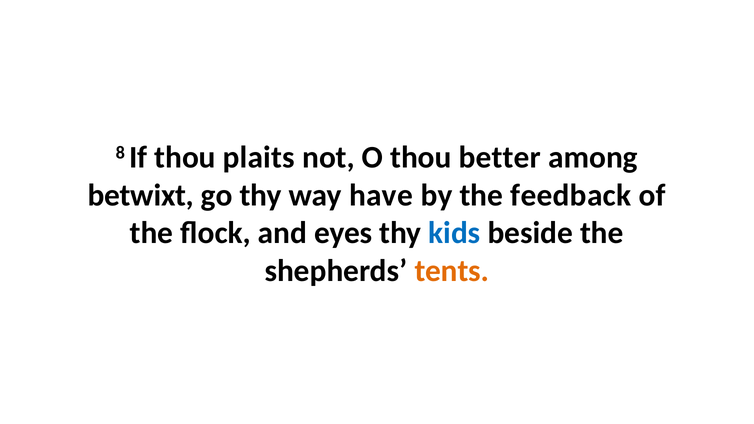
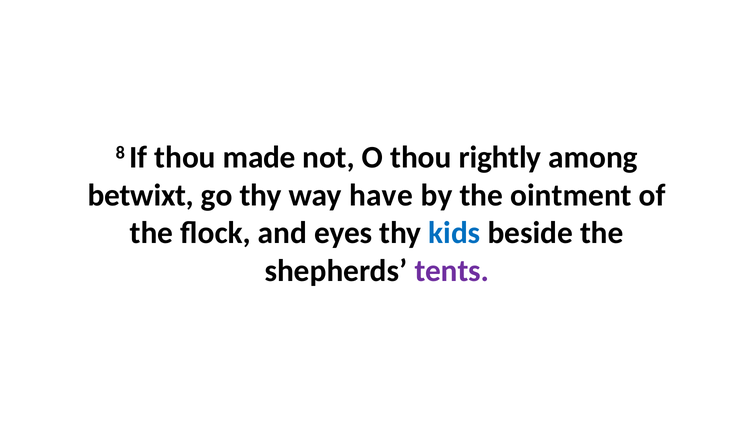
plaits: plaits -> made (259, 158)
better: better -> rightly (500, 158)
feedback: feedback -> ointment (571, 195)
tents colour: orange -> purple (452, 271)
